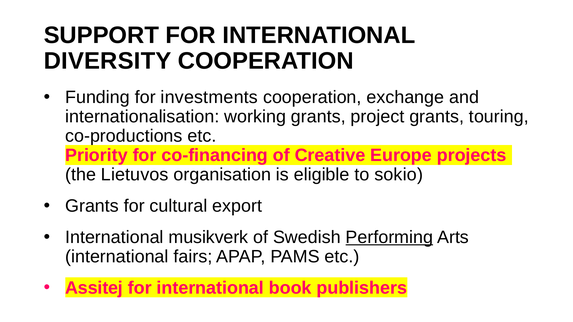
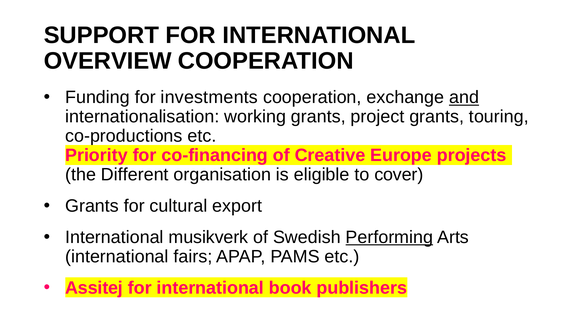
DIVERSITY: DIVERSITY -> OVERVIEW (108, 61)
and underline: none -> present (464, 98)
Lietuvos: Lietuvos -> Different (135, 175)
sokio: sokio -> cover (399, 175)
